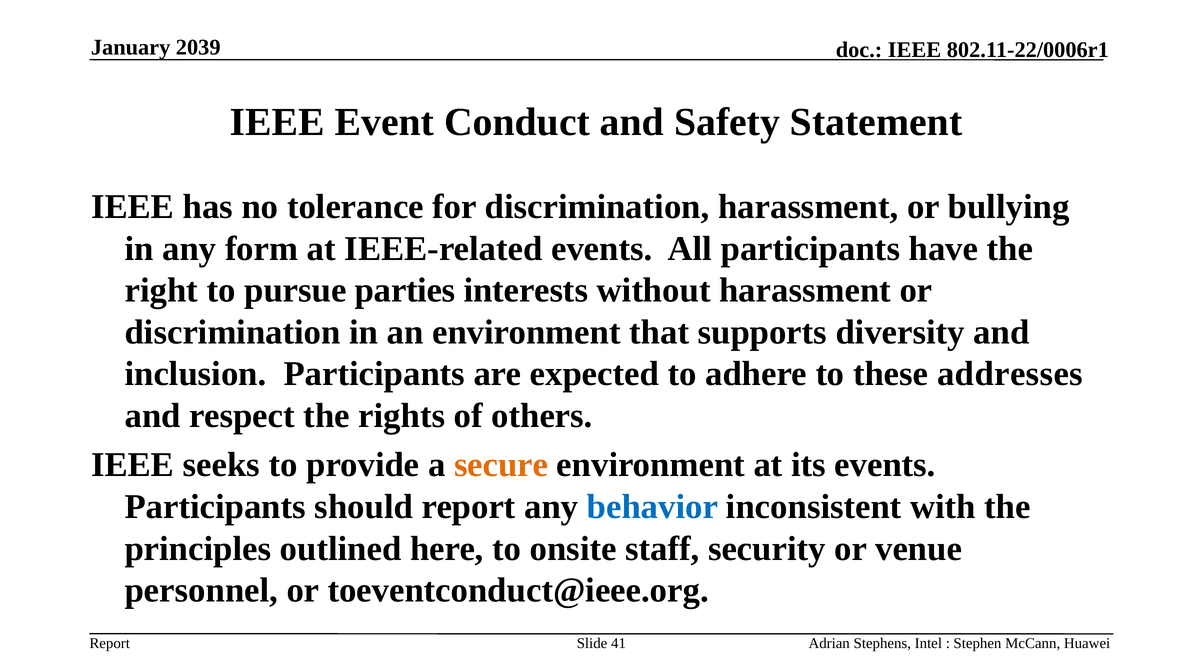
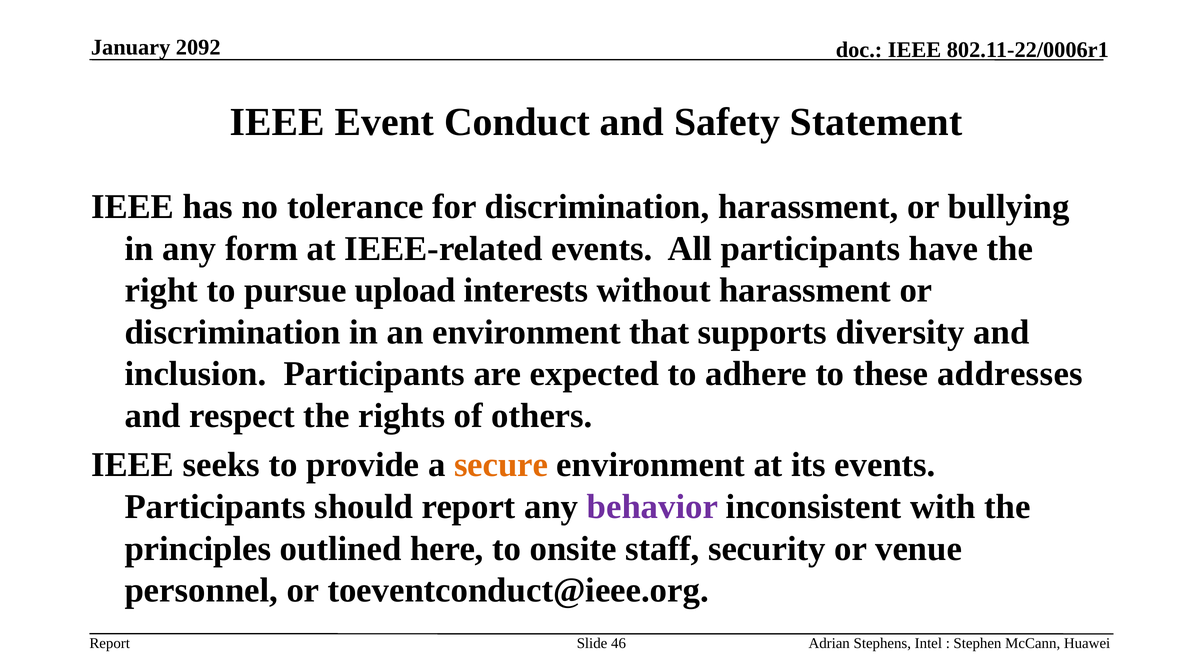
2039: 2039 -> 2092 (198, 47)
parties: parties -> upload (405, 290)
behavior colour: blue -> purple (652, 507)
41: 41 -> 46 (619, 644)
